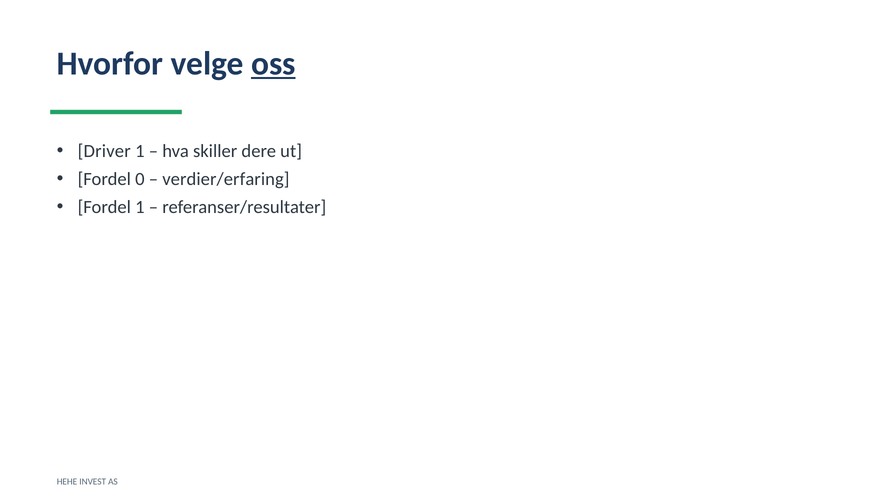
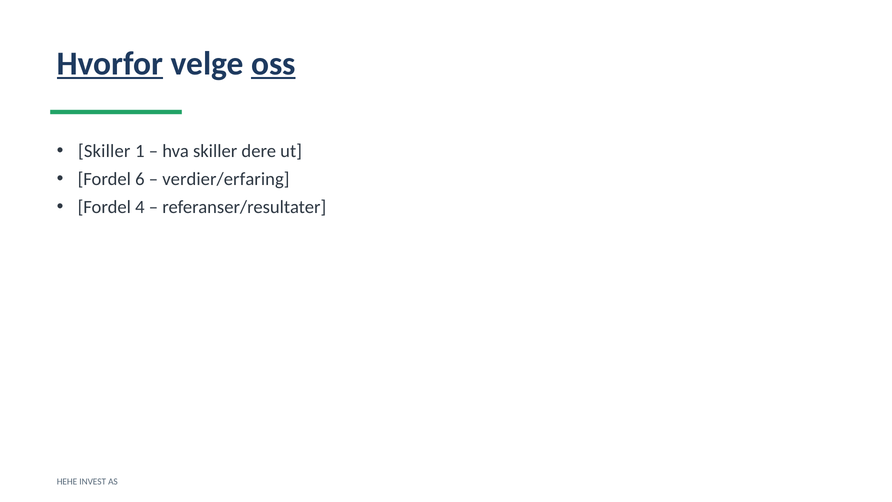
Hvorfor underline: none -> present (110, 64)
Driver: Driver -> Skiller (104, 151)
0: 0 -> 6 (140, 179)
Fordel 1: 1 -> 4 (140, 207)
